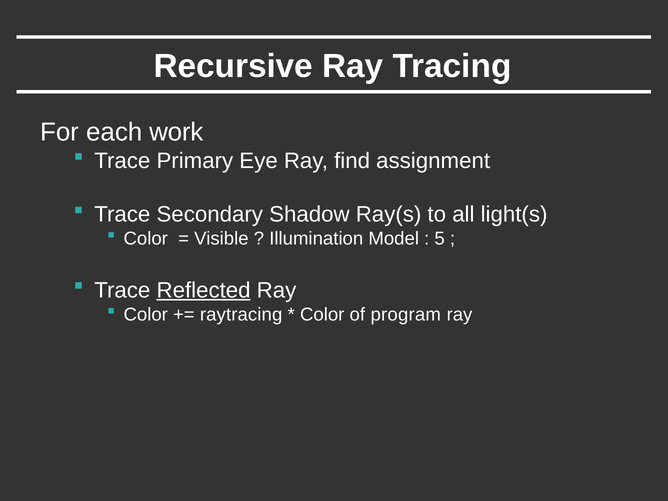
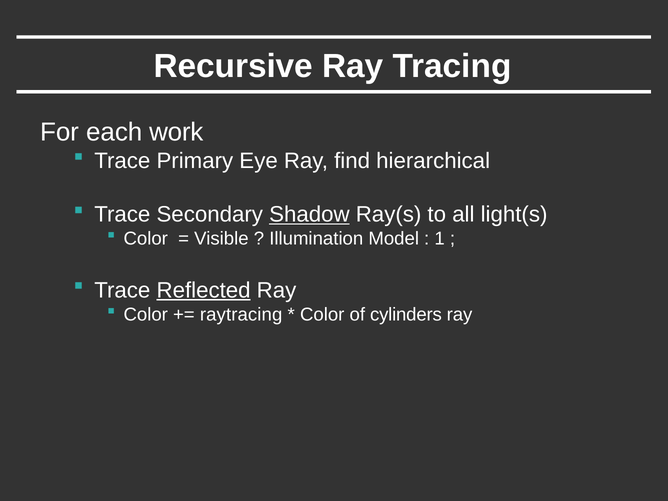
assignment: assignment -> hierarchical (433, 161)
Shadow underline: none -> present (309, 214)
5: 5 -> 1 (440, 239)
program: program -> cylinders (406, 314)
